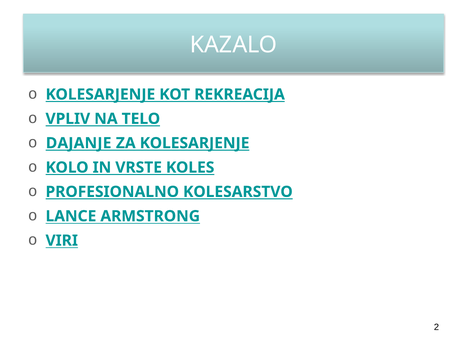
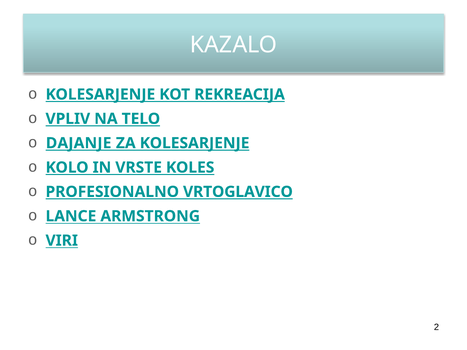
KOLESARSTVO: KOLESARSTVO -> VRTOGLAVICO (238, 192)
